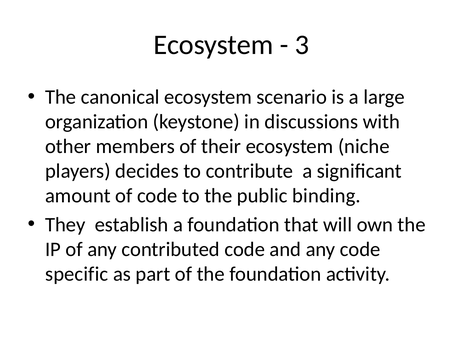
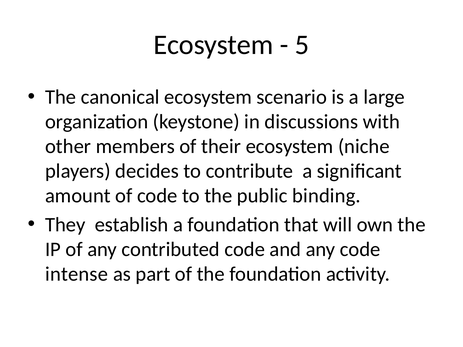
3: 3 -> 5 (302, 45)
specific: specific -> intense (77, 274)
